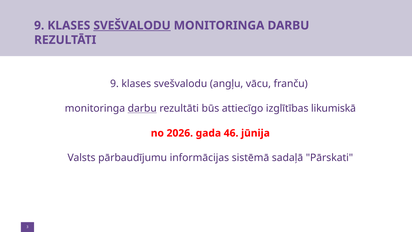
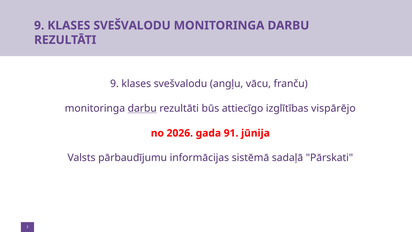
SVEŠVALODU underline: present -> none (132, 25)
likumiskā: likumiskā -> vispārējo (333, 108)
46: 46 -> 91 (231, 133)
